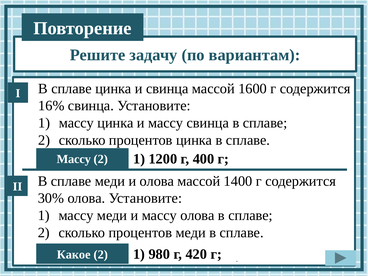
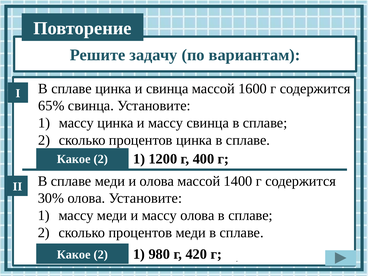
16%: 16% -> 65% (51, 106)
Массу: Массу -> Какое (74, 159)
